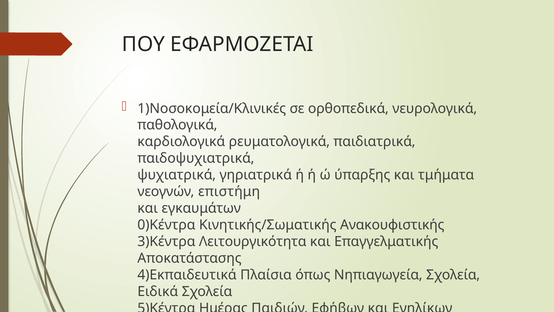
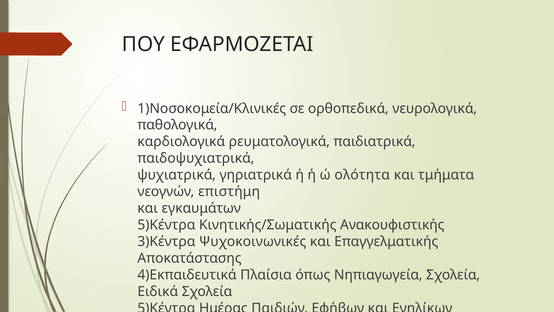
ύπαρξης: ύπαρξης -> ολότητα (362, 175)
0)Κέντρα: 0)Κέντρα -> 5)Κέντρα (166, 225)
Λειτουργικότητα: Λειτουργικότητα -> Ψυχοκοινωνικές (253, 241)
